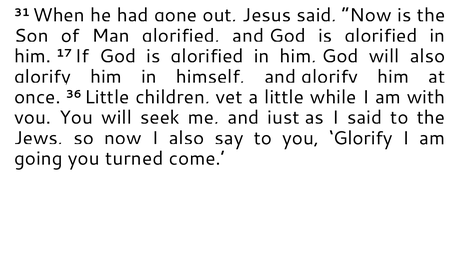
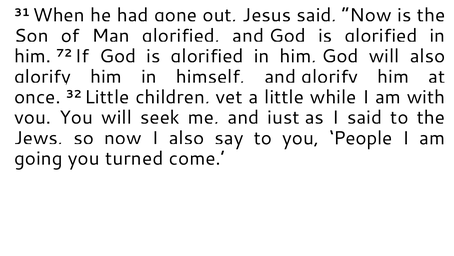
17: 17 -> 72 (64, 53)
36: 36 -> 32 (74, 94)
you Glorify: Glorify -> People (361, 138)
